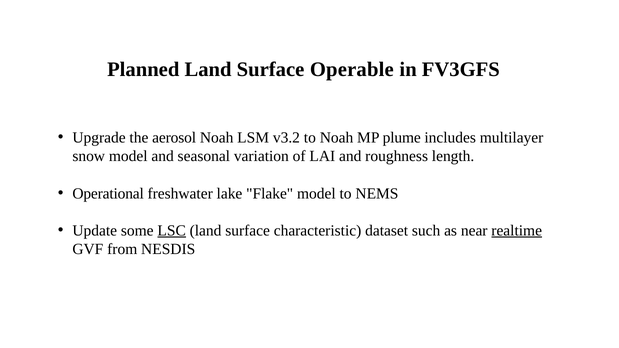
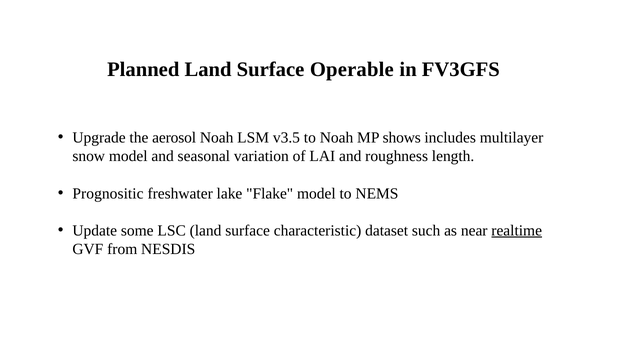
v3.2: v3.2 -> v3.5 (286, 138)
plume: plume -> shows (402, 138)
Operational: Operational -> Prognositic (108, 194)
LSC underline: present -> none (172, 231)
